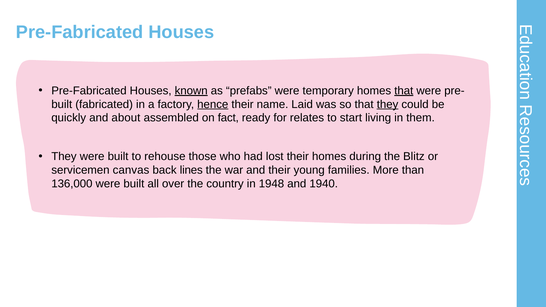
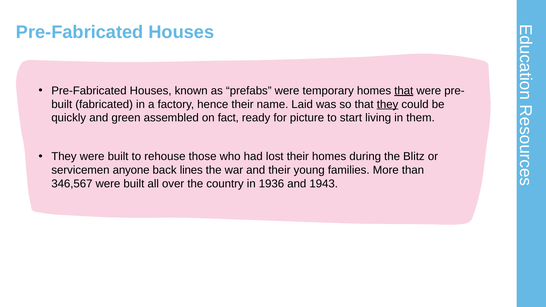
known underline: present -> none (191, 91)
hence underline: present -> none (213, 104)
about: about -> green (126, 118)
relates: relates -> picture (307, 118)
canvas: canvas -> anyone (131, 170)
136,000: 136,000 -> 346,567 (72, 184)
1948: 1948 -> 1936 (271, 184)
1940: 1940 -> 1943 (324, 184)
